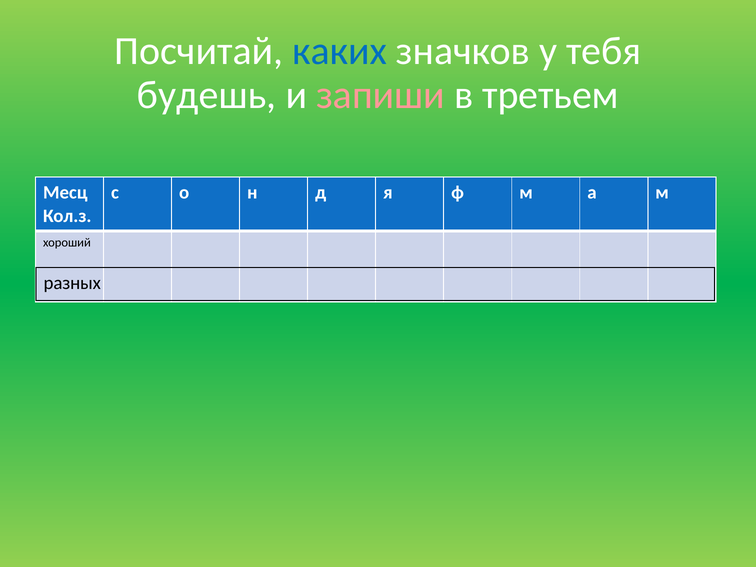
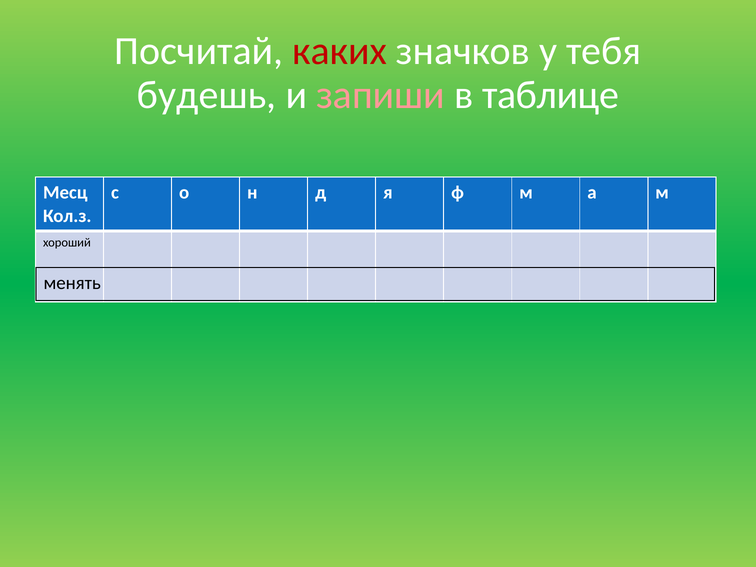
каких colour: blue -> red (340, 51)
третьем: третьем -> таблице (551, 95)
разных: разных -> менять (72, 283)
